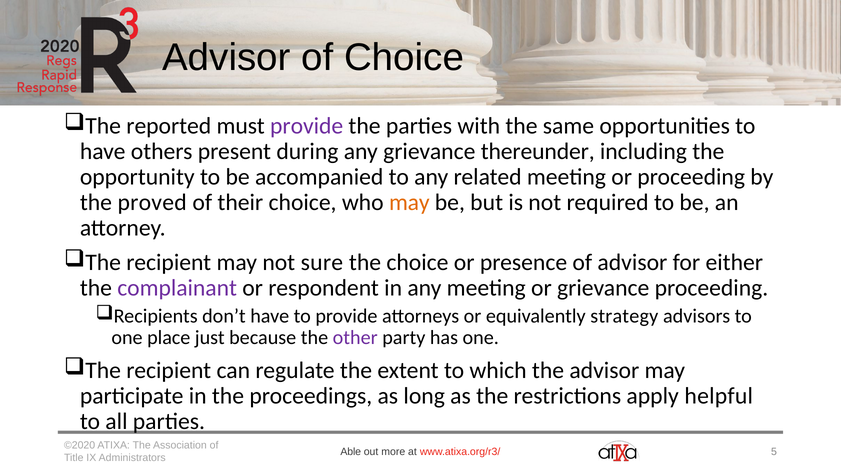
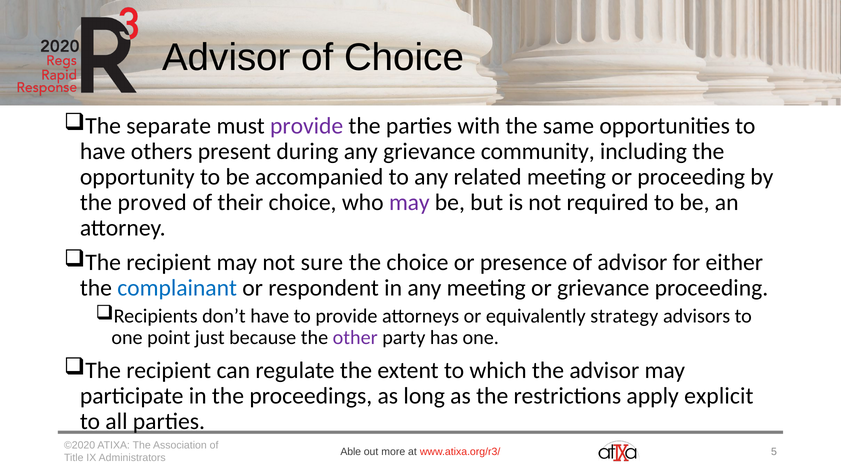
reported: reported -> separate (169, 126)
thereunder: thereunder -> community (538, 151)
may colour: orange -> purple (409, 203)
complainant colour: purple -> blue (177, 288)
place: place -> point (169, 338)
helpful: helpful -> explicit (719, 396)
